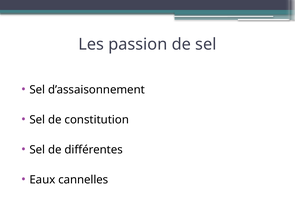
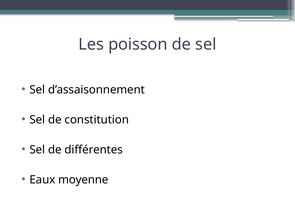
passion: passion -> poisson (138, 44)
cannelles: cannelles -> moyenne (83, 180)
